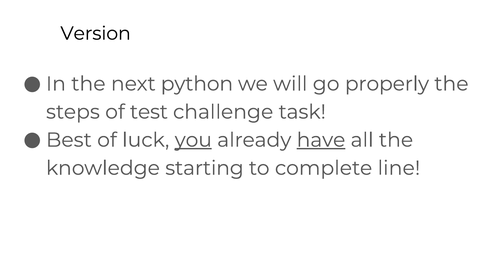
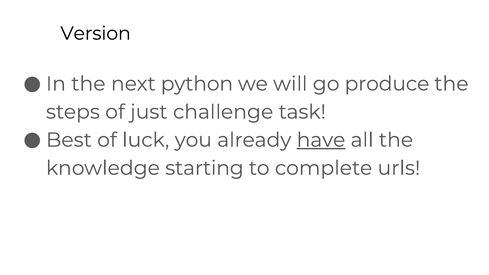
properly: properly -> produce (387, 84)
test: test -> just (149, 112)
you underline: present -> none (193, 140)
line: line -> urls (399, 168)
